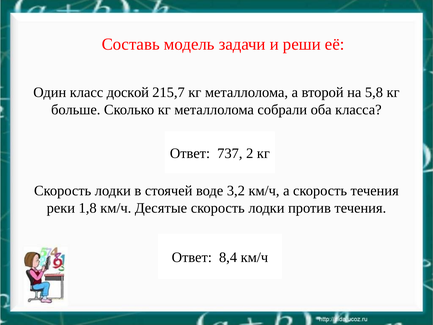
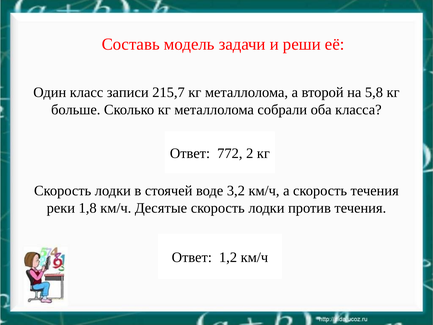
доской: доской -> записи (128, 92)
737: 737 -> 772 (230, 153)
8,4: 8,4 -> 1,2 (228, 257)
